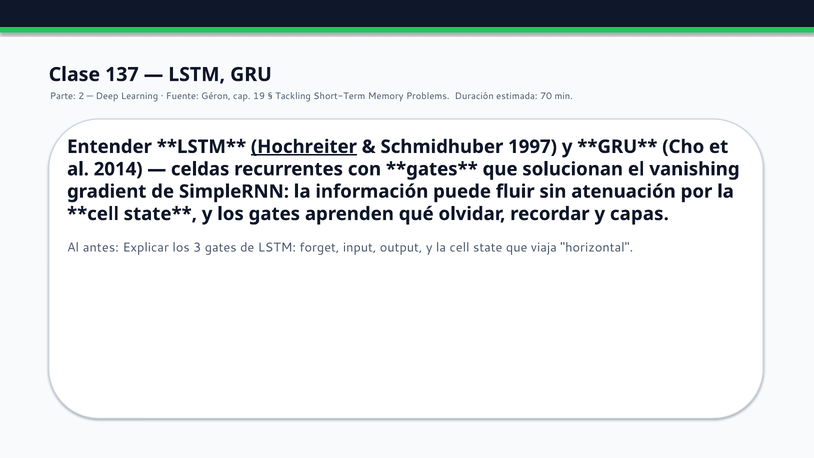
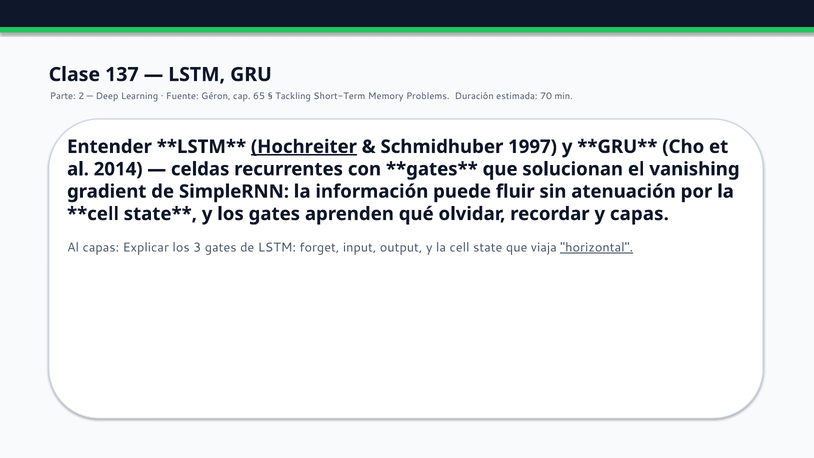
19: 19 -> 65 (259, 96)
Al antes: antes -> capas (101, 248)
horizontal underline: none -> present (597, 248)
